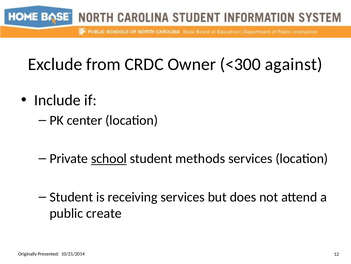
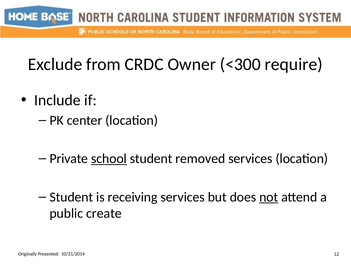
against: against -> require (294, 64)
methods: methods -> removed (200, 158)
not underline: none -> present (269, 196)
